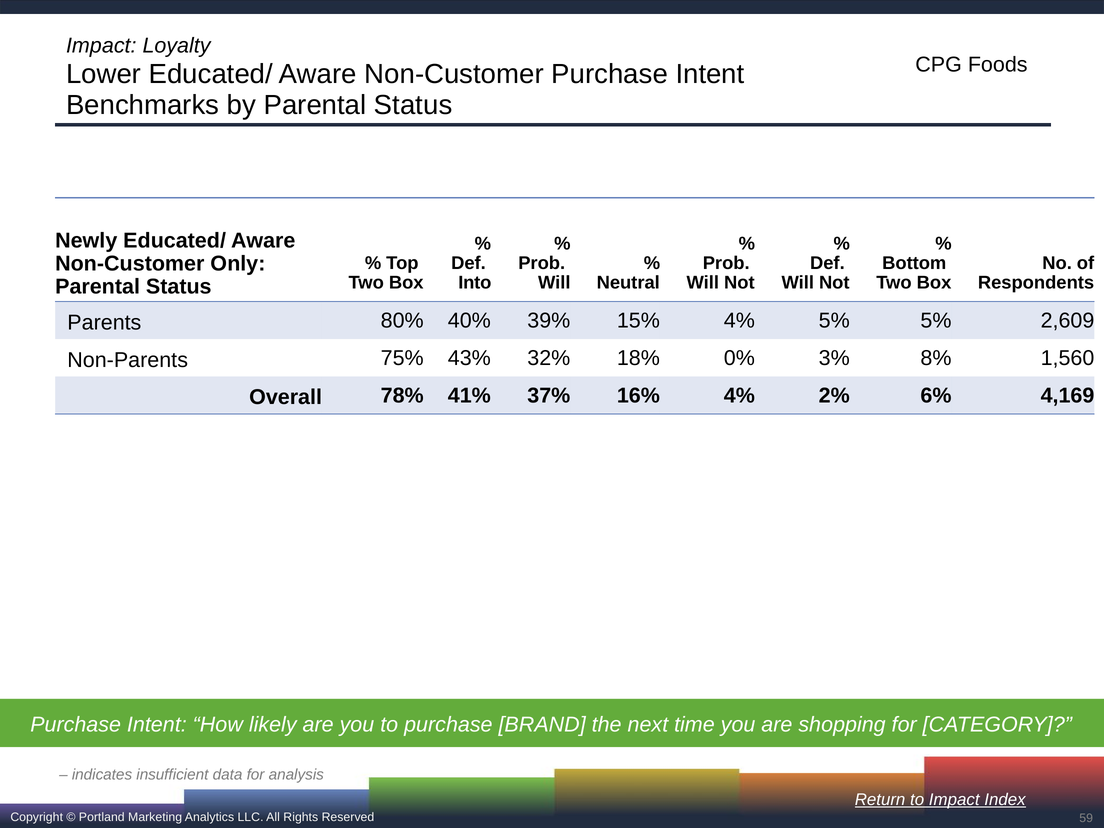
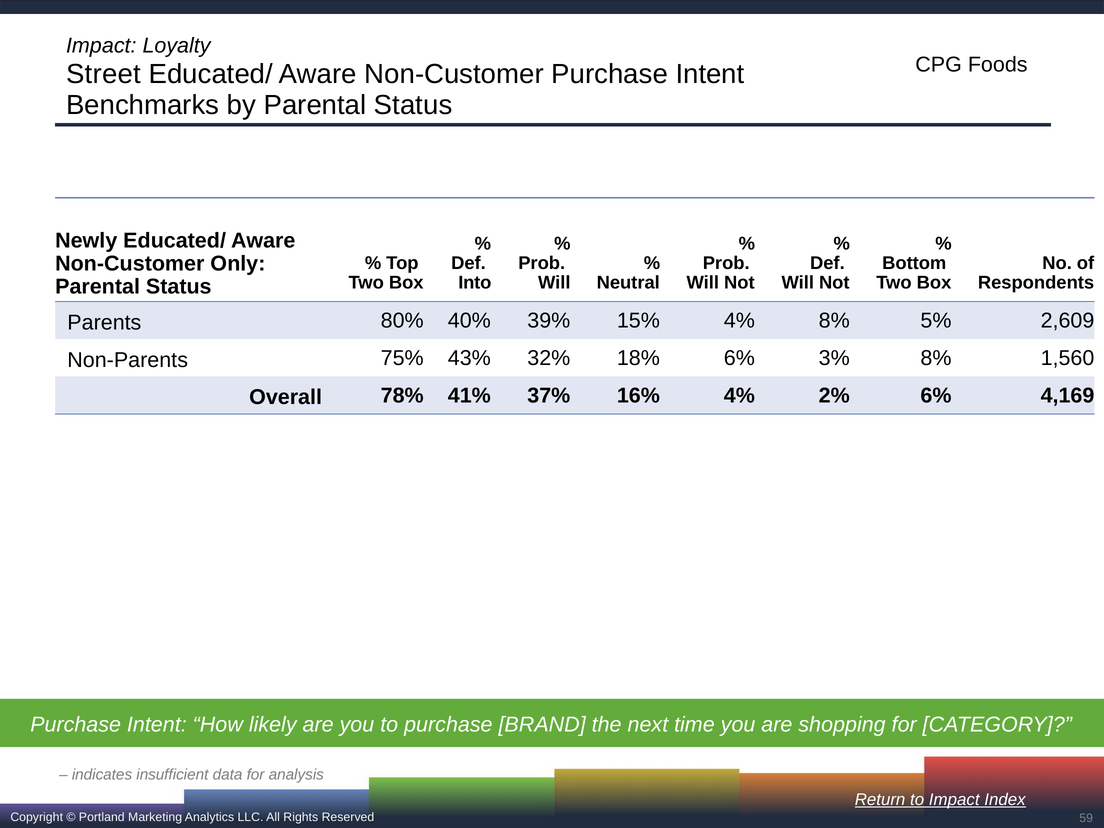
Lower: Lower -> Street (103, 74)
4% 5%: 5% -> 8% (834, 321)
18% 0%: 0% -> 6% (739, 358)
